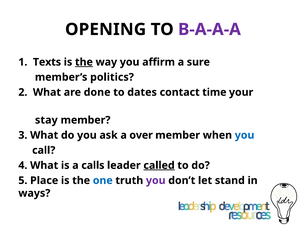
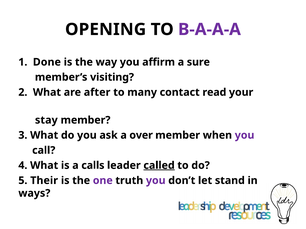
Texts: Texts -> Done (47, 62)
the underline: present -> none (84, 62)
politics: politics -> visiting (112, 77)
done: done -> after (97, 92)
dates: dates -> many (142, 92)
time: time -> read (214, 92)
you colour: blue -> purple (245, 135)
Place: Place -> Their (44, 181)
one colour: blue -> purple (103, 181)
